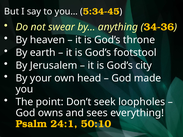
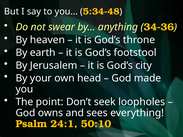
5:34-45: 5:34-45 -> 5:34-48 (101, 12)
